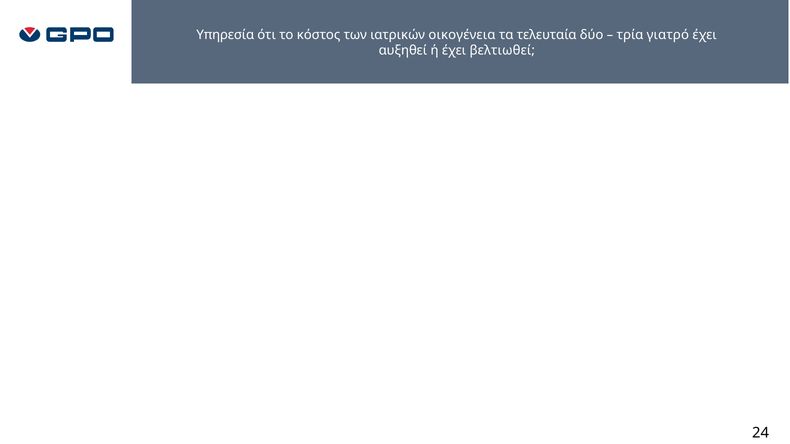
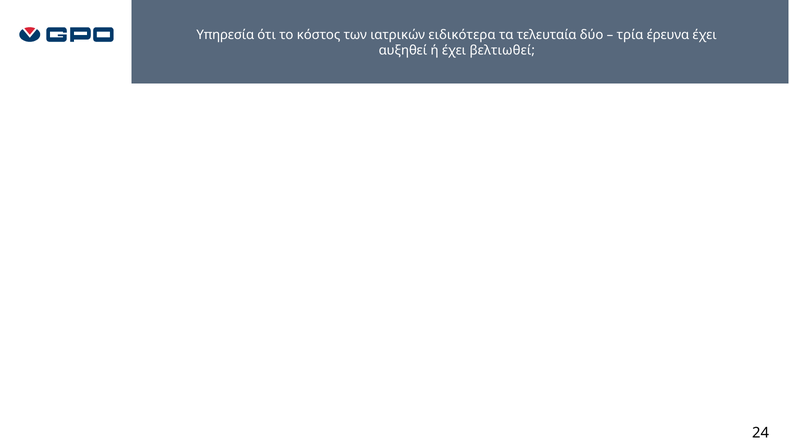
οικογένεια: οικογένεια -> ειδικότερα (462, 35)
γιατρό: γιατρό -> έρευνα (668, 35)
